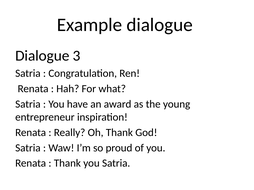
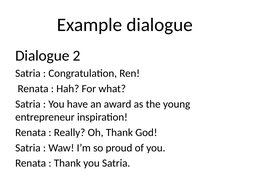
3: 3 -> 2 (77, 56)
